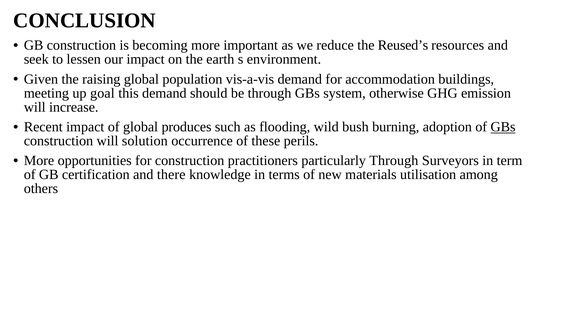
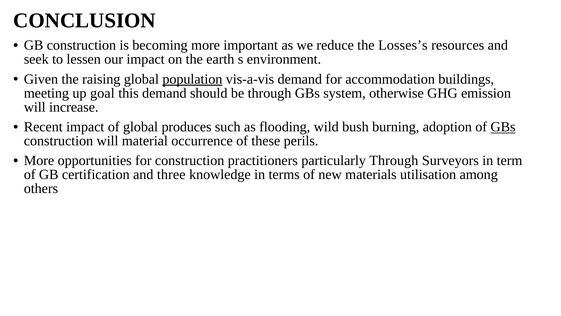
Reused’s: Reused’s -> Losses’s (403, 45)
population underline: none -> present (192, 79)
solution: solution -> material (145, 141)
there: there -> three (171, 174)
